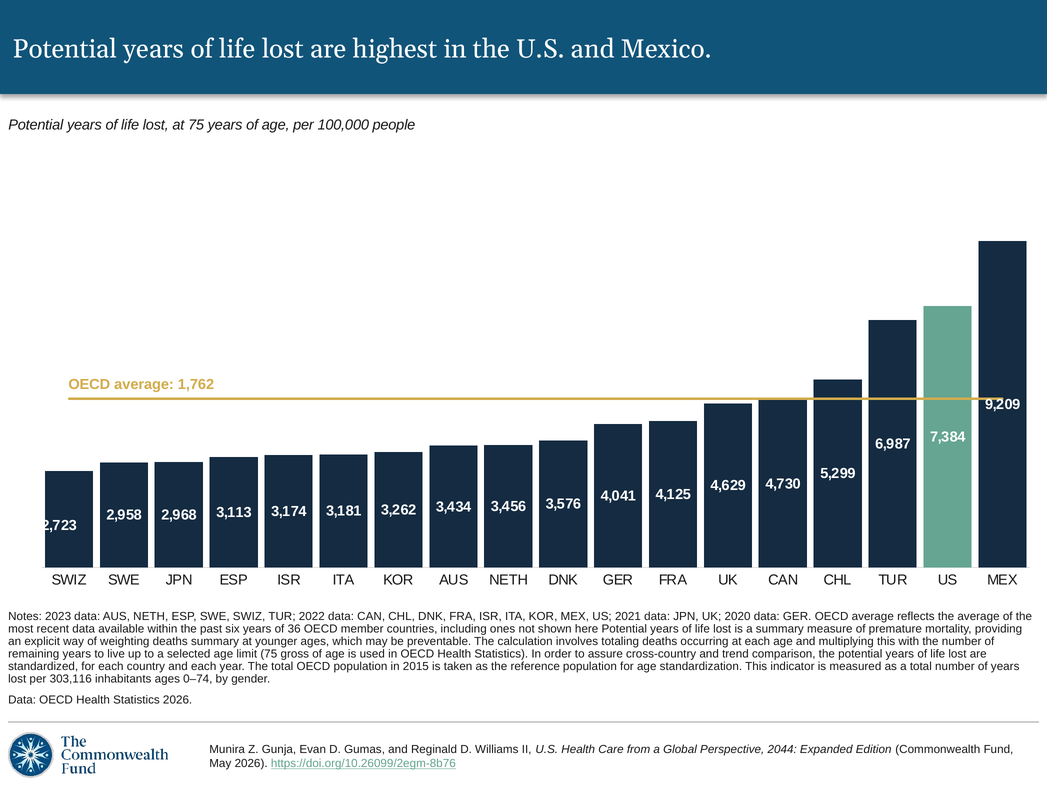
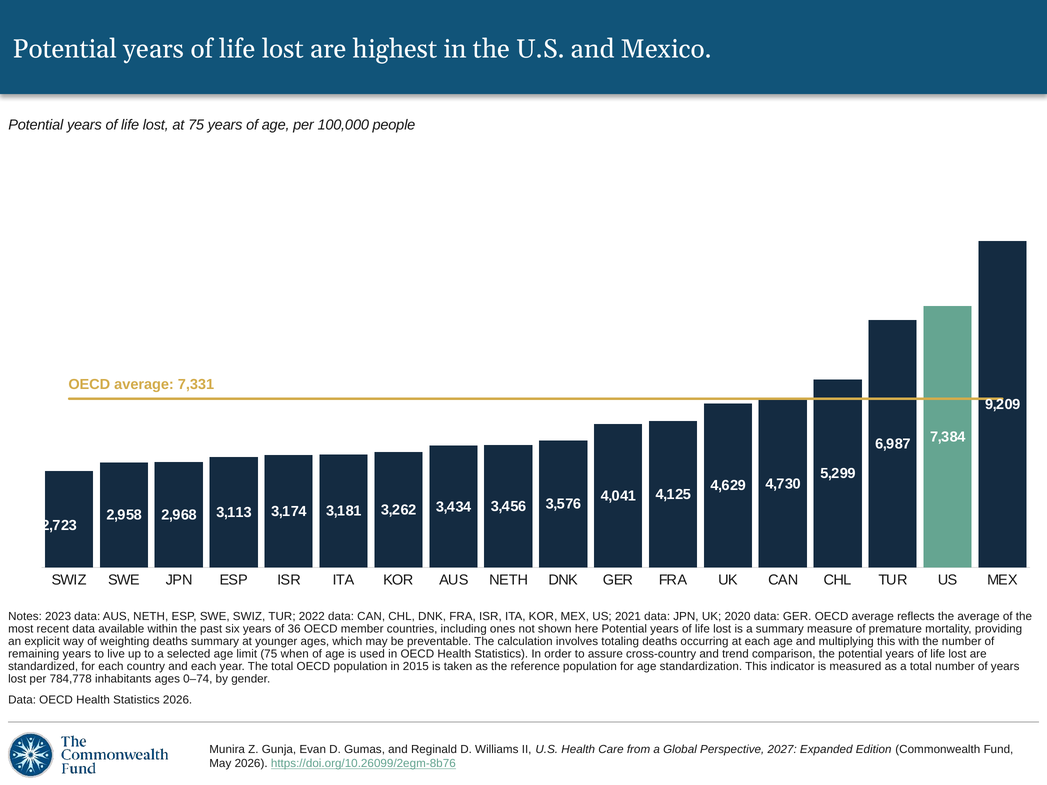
1,762: 1,762 -> 7,331 (196, 385)
gross: gross -> when (295, 654)
303,116: 303,116 -> 784,778 (71, 679)
2044: 2044 -> 2027 (782, 750)
